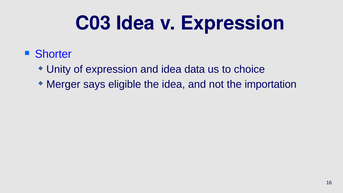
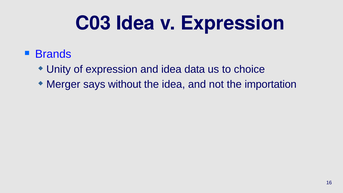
Shorter: Shorter -> Brands (53, 54)
eligible: eligible -> without (125, 84)
